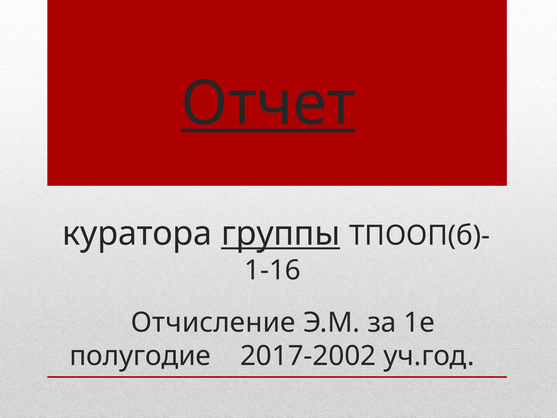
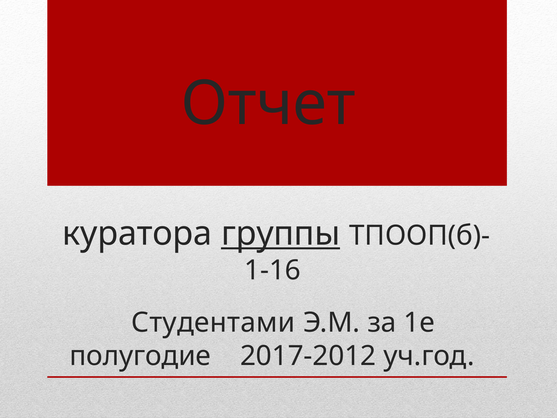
Отчет underline: present -> none (268, 104)
Отчисление: Отчисление -> Студентами (213, 322)
2017-2002: 2017-2002 -> 2017-2012 (308, 356)
